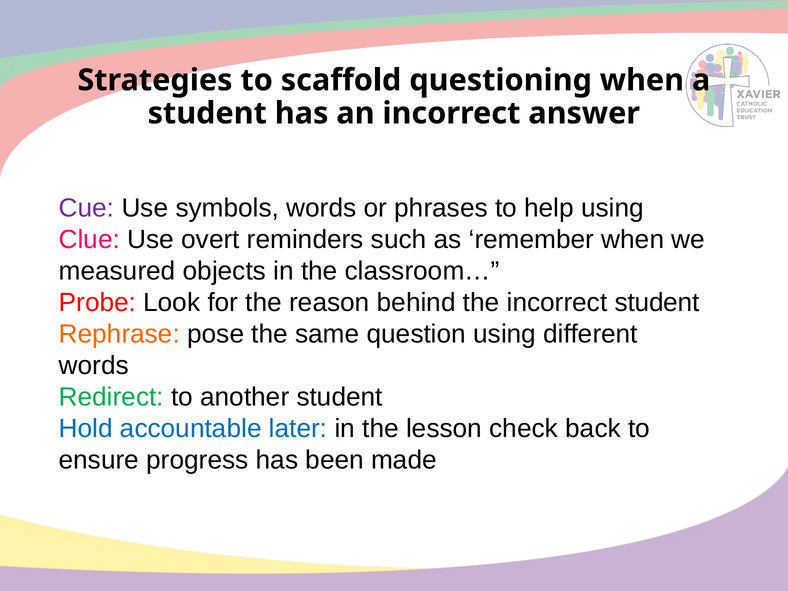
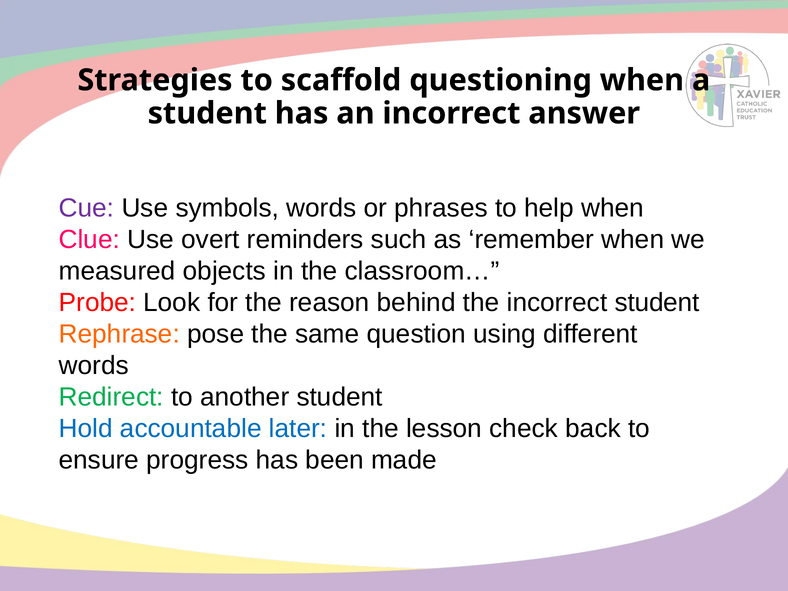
help using: using -> when (613, 208)
